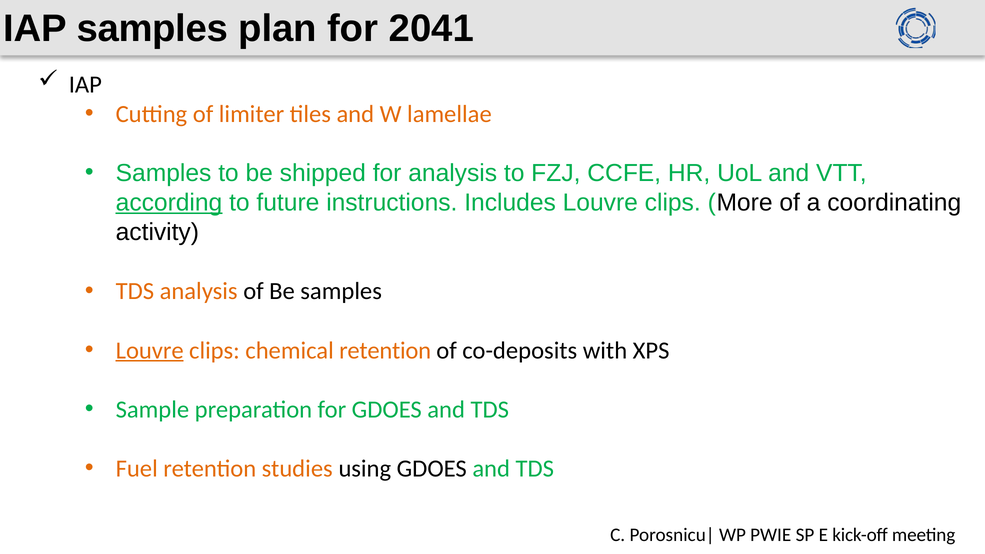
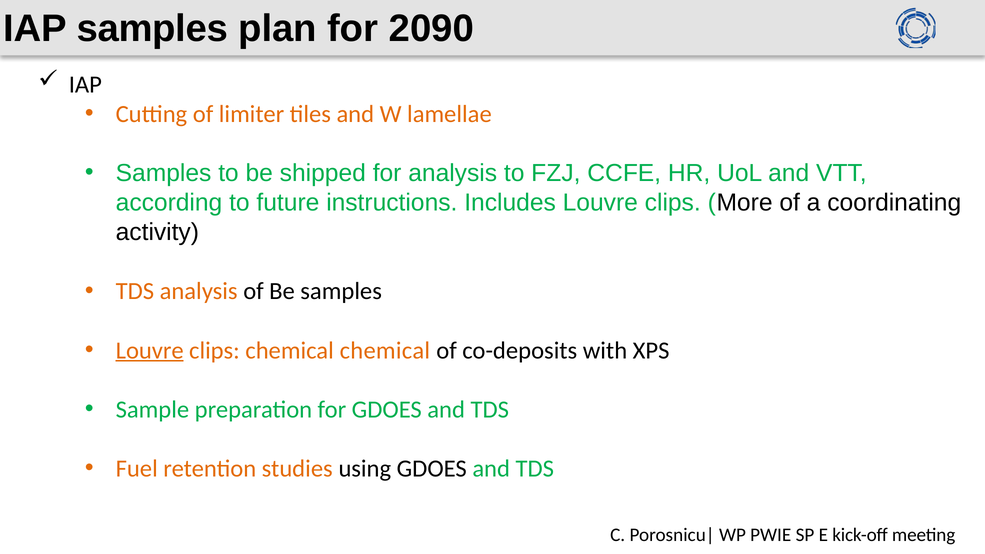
2041: 2041 -> 2090 (431, 29)
according underline: present -> none (169, 203)
chemical retention: retention -> chemical (385, 350)
